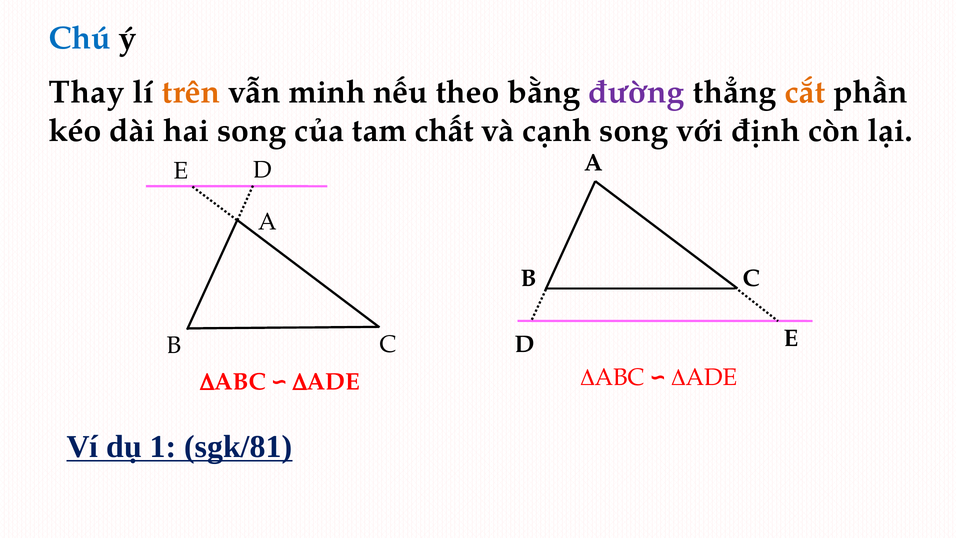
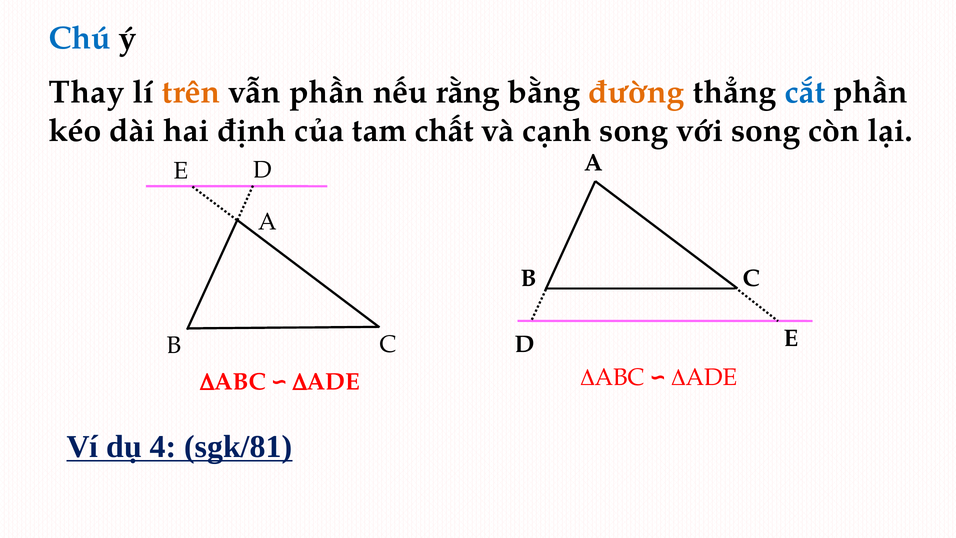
vẫn minh: minh -> phần (327, 92)
theo: theo -> rằng (468, 92)
đường colour: purple -> orange (636, 92)
cắt colour: orange -> blue (805, 92)
hai song: song -> định (252, 130)
với định: định -> song (766, 130)
1: 1 -> 4 (163, 447)
